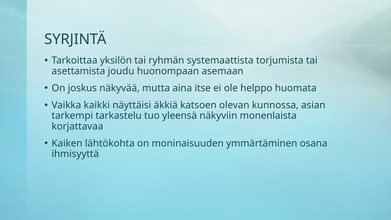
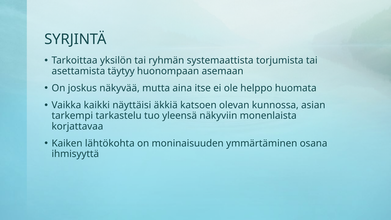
joudu: joudu -> täytyy (121, 71)
